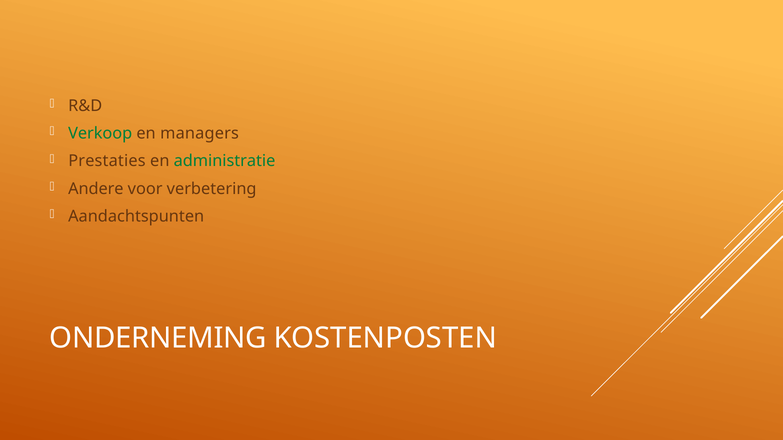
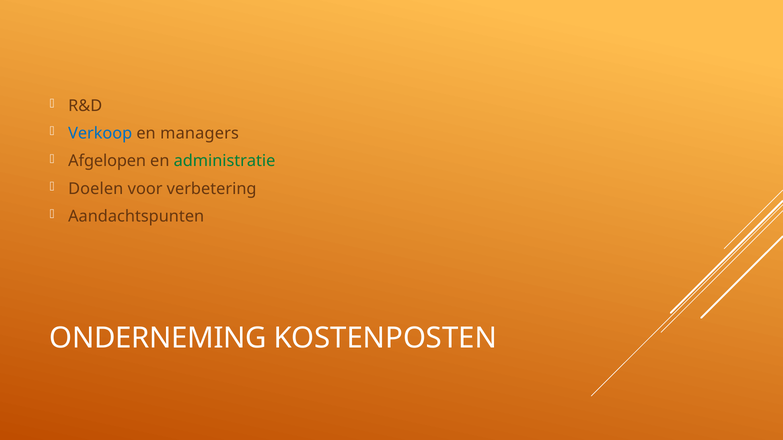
Verkoop colour: green -> blue (100, 134)
Prestaties: Prestaties -> Afgelopen (107, 161)
Andere: Andere -> Doelen (96, 189)
